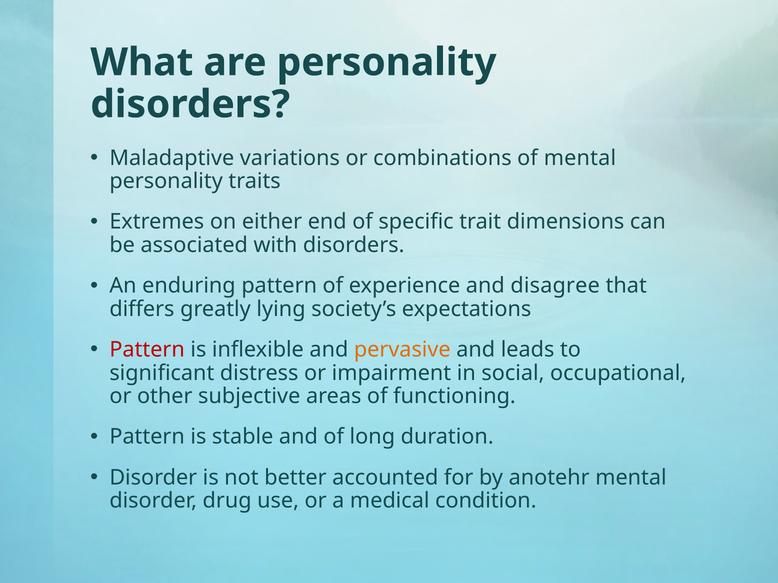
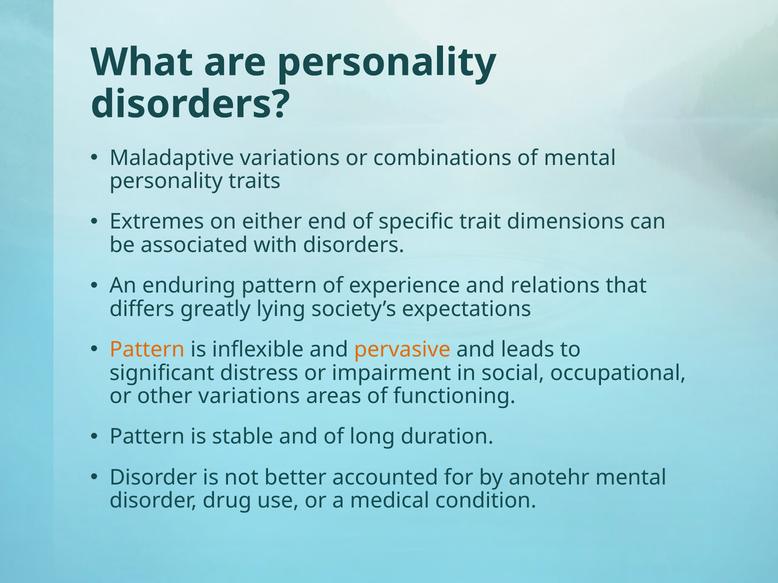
disagree: disagree -> relations (555, 286)
Pattern colour: red -> orange (147, 350)
other subjective: subjective -> variations (249, 397)
